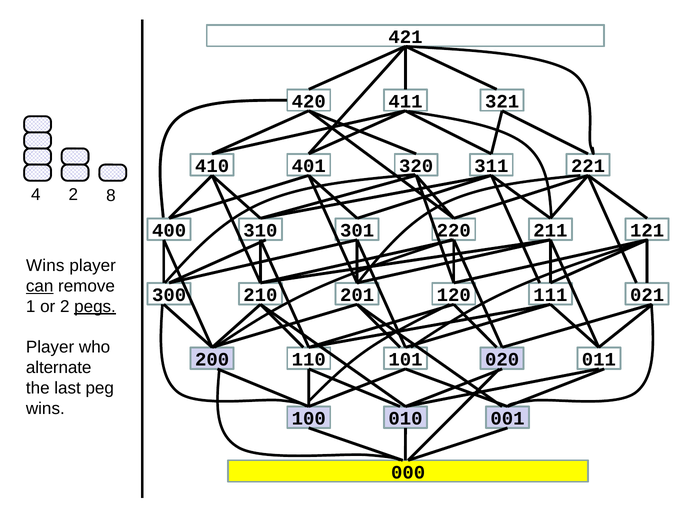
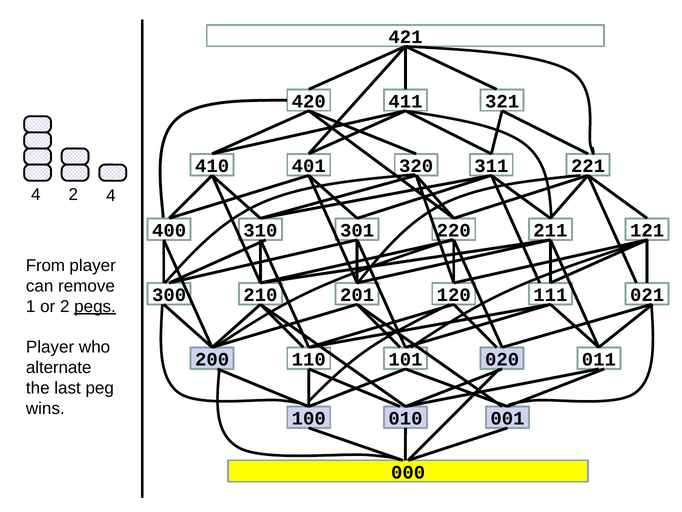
4 8: 8 -> 4 (111, 195)
Wins: Wins -> From (45, 265)
can underline: present -> none (40, 286)
